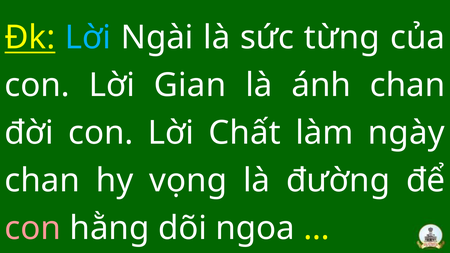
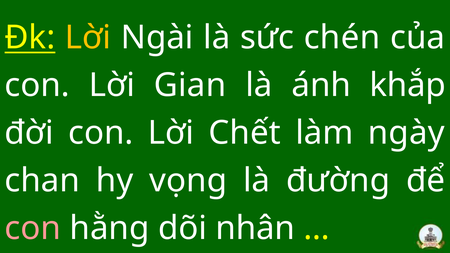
Lời colour: light blue -> yellow (88, 37)
từng: từng -> chén (342, 37)
ánh chan: chan -> khắp (408, 85)
Chất: Chất -> Chết (245, 133)
ngoa: ngoa -> nhân (255, 228)
